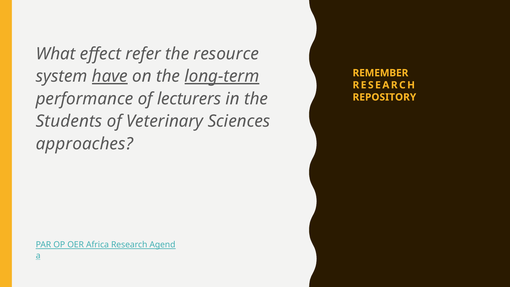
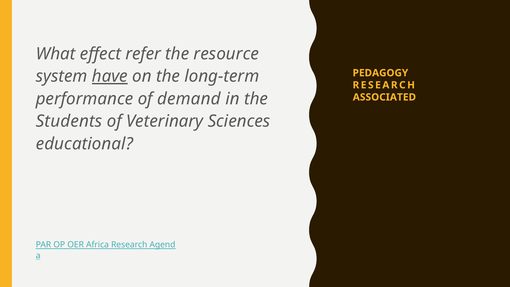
REMEMBER: REMEMBER -> PEDAGOGY (380, 73)
long-term underline: present -> none (222, 76)
lecturers: lecturers -> demand (189, 99)
REPOSITORY: REPOSITORY -> ASSOCIATED (384, 97)
approaches: approaches -> educational (84, 144)
